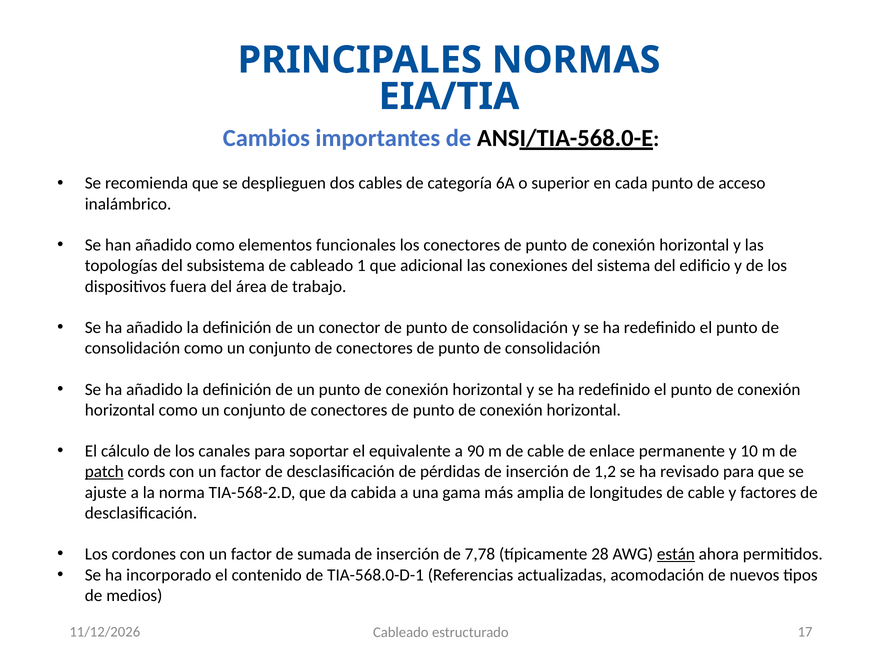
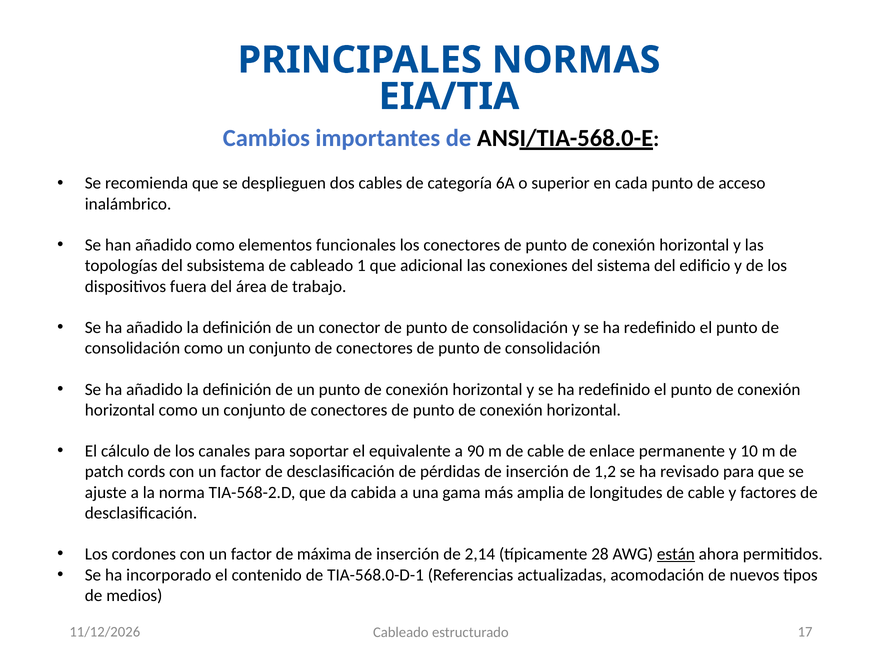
patch underline: present -> none (104, 471)
sumada: sumada -> máxima (324, 554)
7,78: 7,78 -> 2,14 (480, 554)
